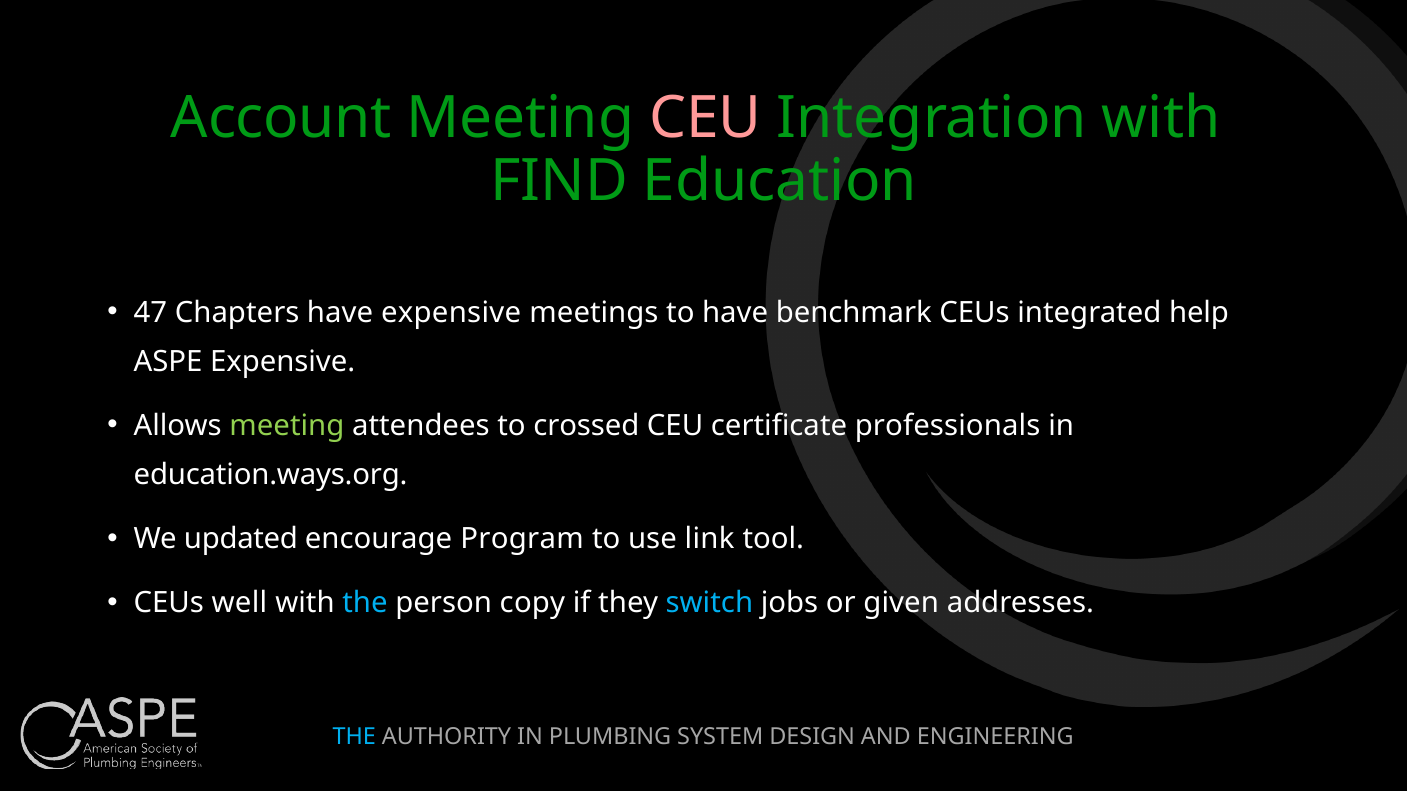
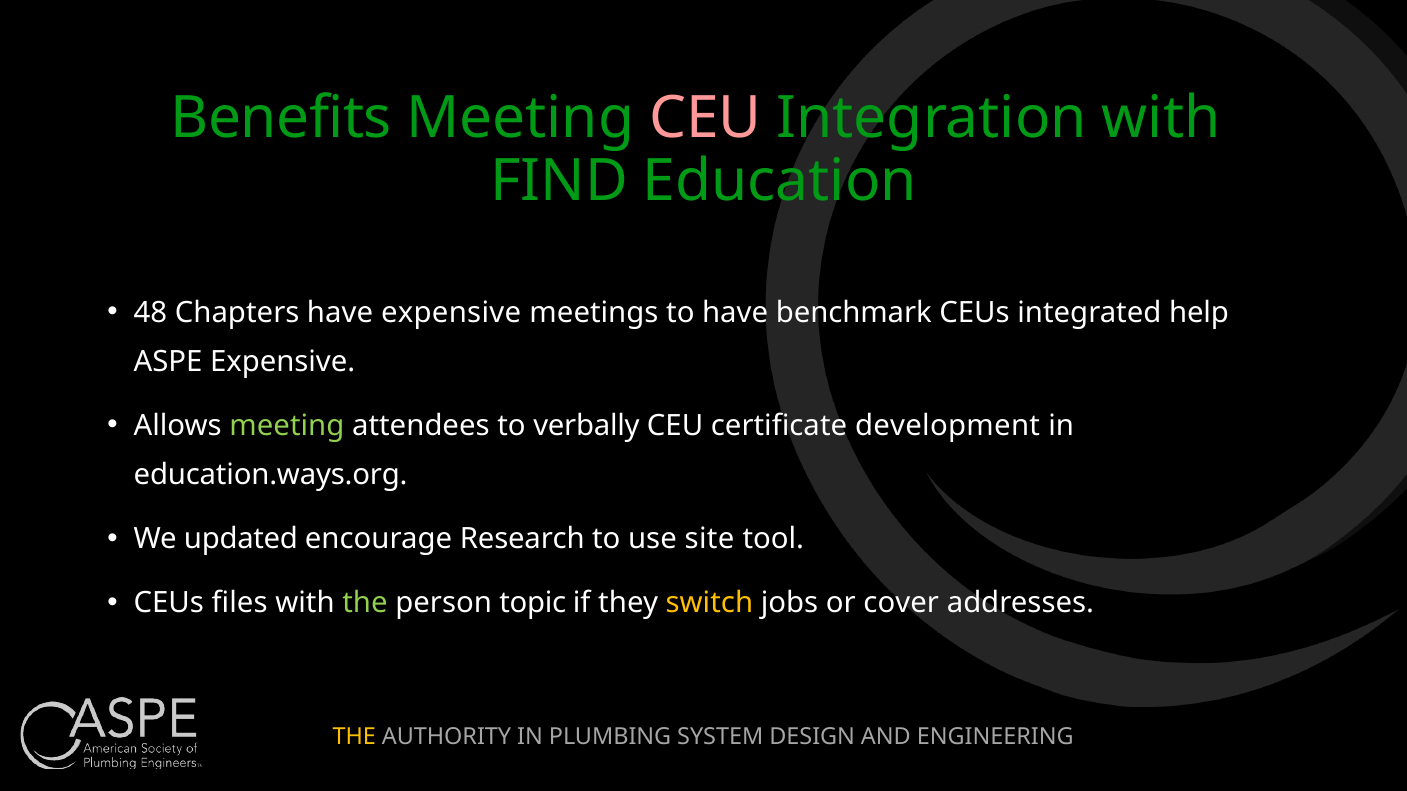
Account: Account -> Benefits (281, 118)
47: 47 -> 48 (150, 313)
crossed: crossed -> verbally (586, 426)
professionals: professionals -> development (948, 426)
Program: Program -> Research (522, 539)
link: link -> site (710, 539)
well: well -> files (240, 603)
the colour: light blue -> light green (365, 603)
copy: copy -> topic (533, 603)
switch colour: light blue -> yellow (709, 603)
given: given -> cover (901, 603)
THE colour: light blue -> yellow (354, 737)
